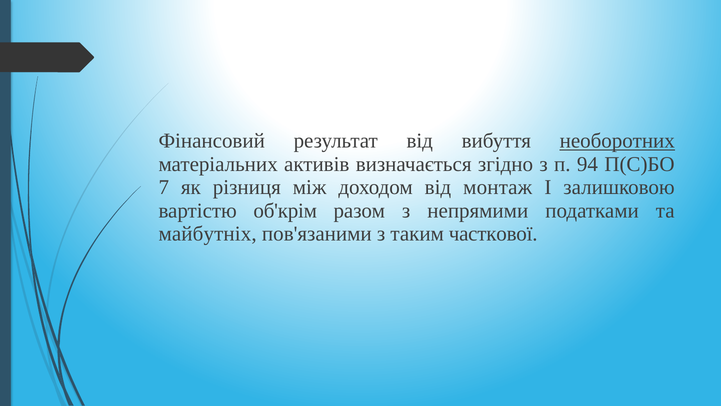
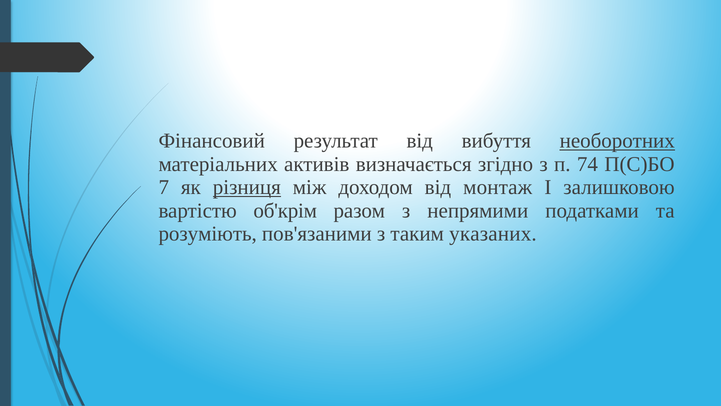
94: 94 -> 74 (587, 164)
різниця underline: none -> present (247, 187)
майбутніх: майбутніх -> розуміють (208, 234)
часткової: часткової -> указаних (493, 234)
